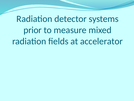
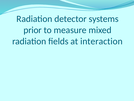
accelerator: accelerator -> interaction (101, 41)
